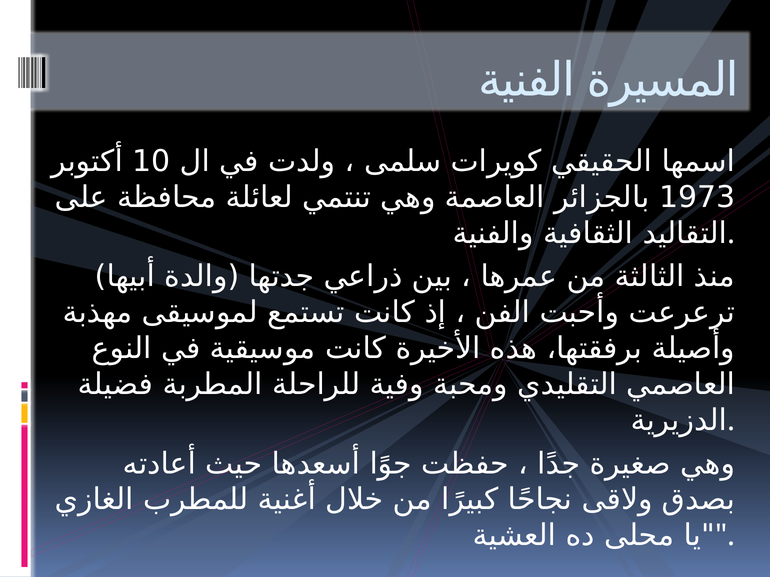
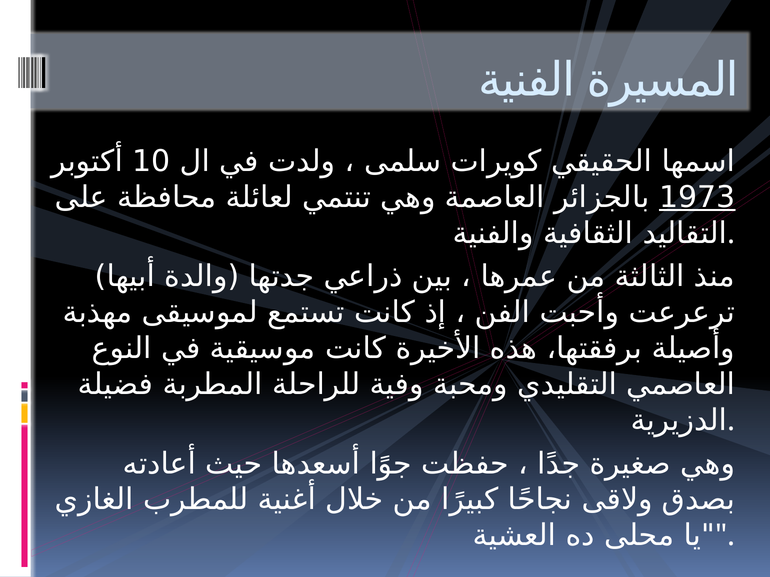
1973 underline: none -> present (697, 197)
